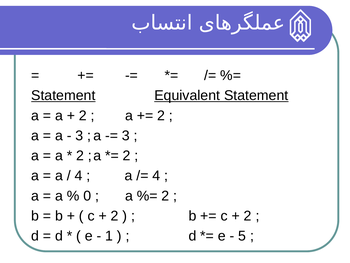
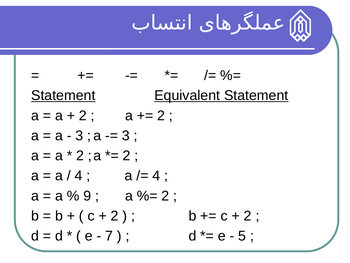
0: 0 -> 9 (87, 196)
1: 1 -> 7 (109, 236)
